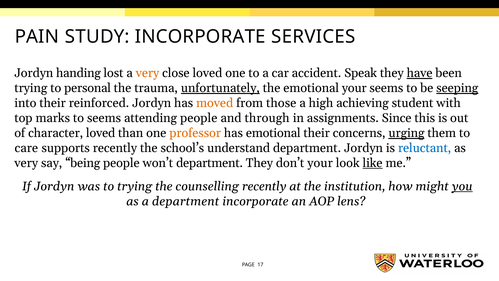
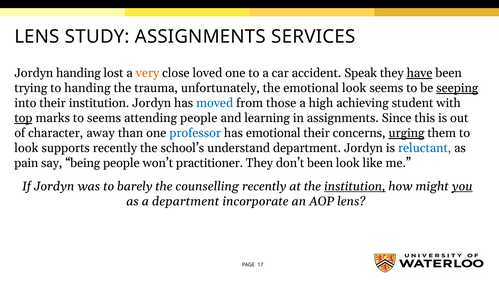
PAIN: PAIN -> LENS (37, 37)
STUDY INCORPORATE: INCORPORATE -> ASSIGNMENTS (200, 37)
to personal: personal -> handing (87, 88)
unfortunately underline: present -> none (220, 88)
emotional your: your -> look (354, 88)
their reinforced: reinforced -> institution (99, 103)
moved colour: orange -> blue (215, 103)
top underline: none -> present (23, 118)
through: through -> learning (267, 118)
character loved: loved -> away (101, 133)
professor colour: orange -> blue (195, 133)
care: care -> look (26, 148)
very: very -> pain (26, 163)
won’t department: department -> practitioner (210, 163)
don’t your: your -> been (320, 163)
like underline: present -> none (373, 163)
to trying: trying -> barely (135, 186)
institution underline: none -> present (355, 186)
